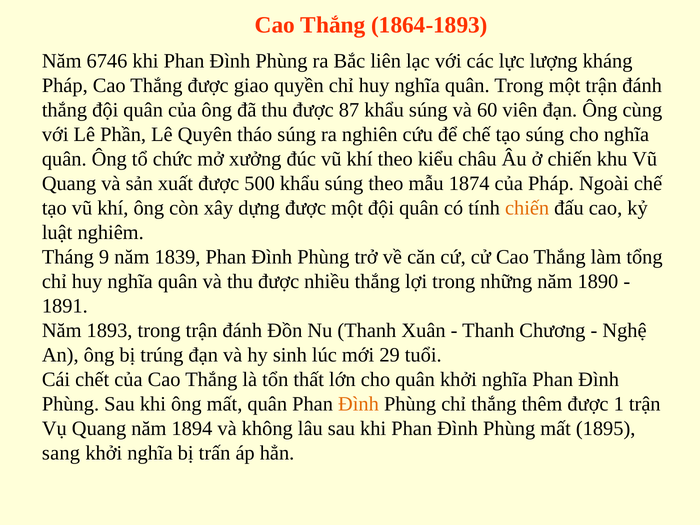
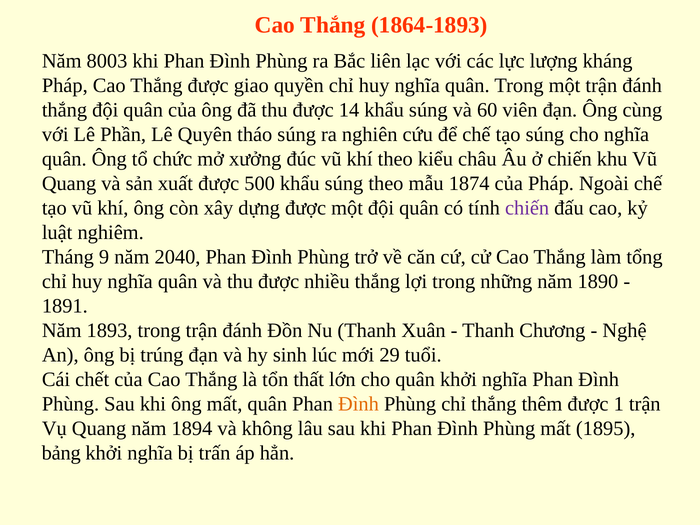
6746: 6746 -> 8003 (107, 61)
87: 87 -> 14 (349, 110)
chiến colour: orange -> purple (527, 208)
1839: 1839 -> 2040 (178, 257)
sang: sang -> bảng (61, 453)
